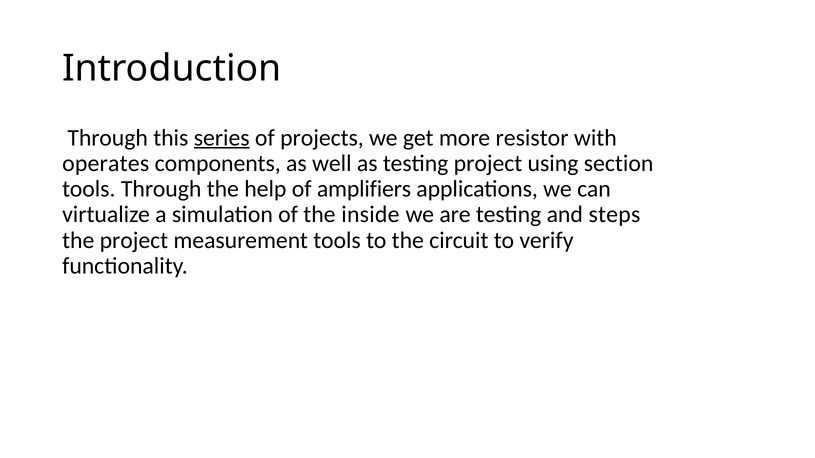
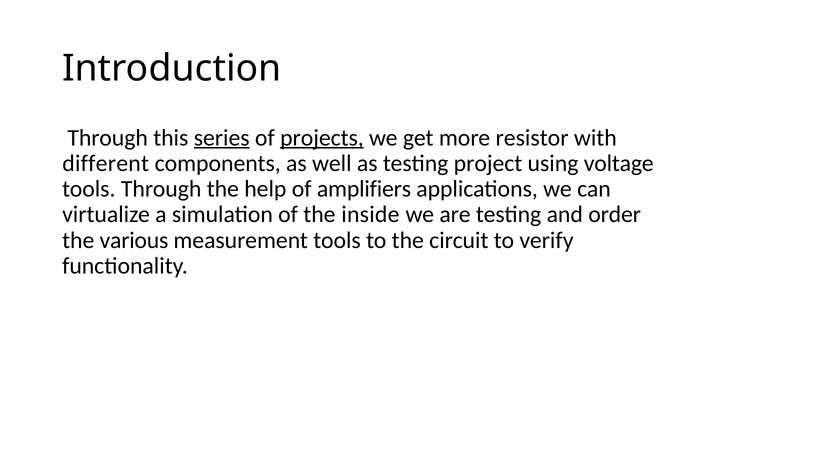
projects underline: none -> present (322, 138)
operates: operates -> different (106, 163)
section: section -> voltage (619, 163)
steps: steps -> order (615, 215)
the project: project -> various (134, 241)
